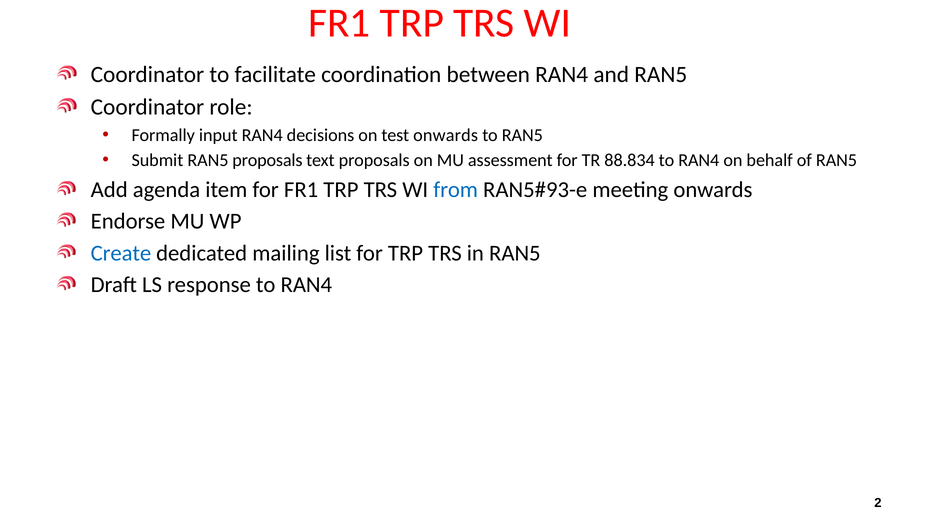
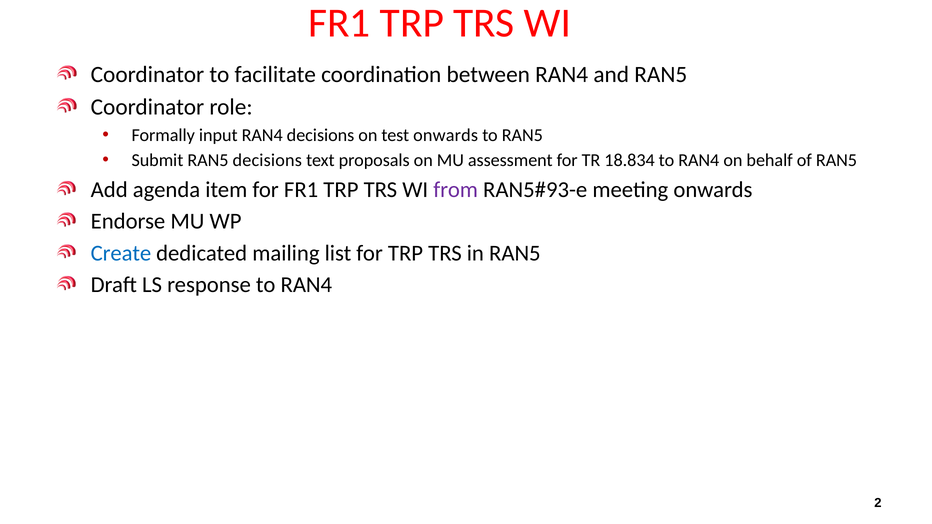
RAN5 proposals: proposals -> decisions (267, 161)
88.834: 88.834 -> 18.834 (630, 161)
from colour: blue -> purple (456, 190)
